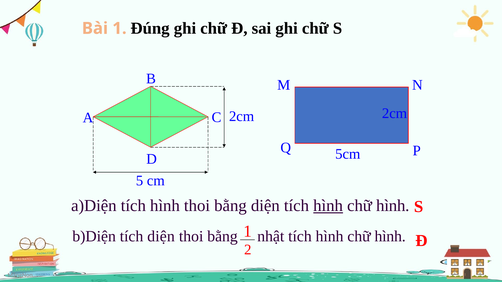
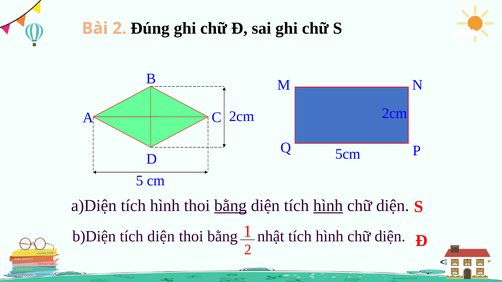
Bài 1: 1 -> 2 (119, 28)
bằng underline: none -> present (230, 206)
hình: hình -> diện (393, 206)
hình: hình -> diện (390, 237)
